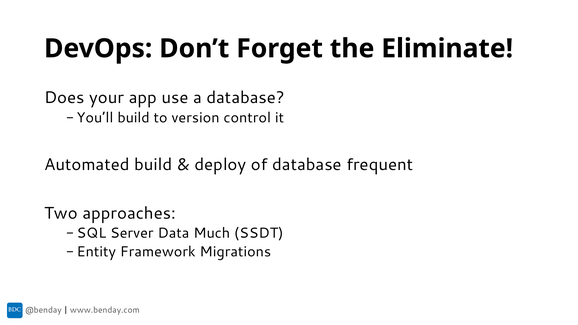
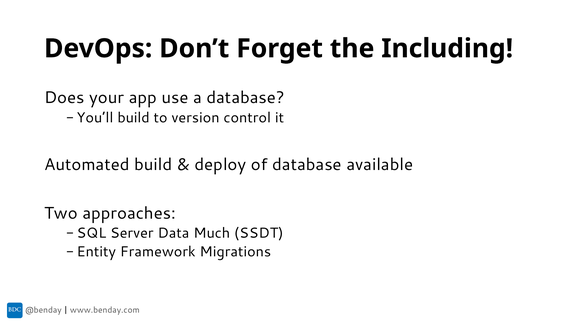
Eliminate: Eliminate -> Including (447, 49)
frequent: frequent -> available (380, 165)
